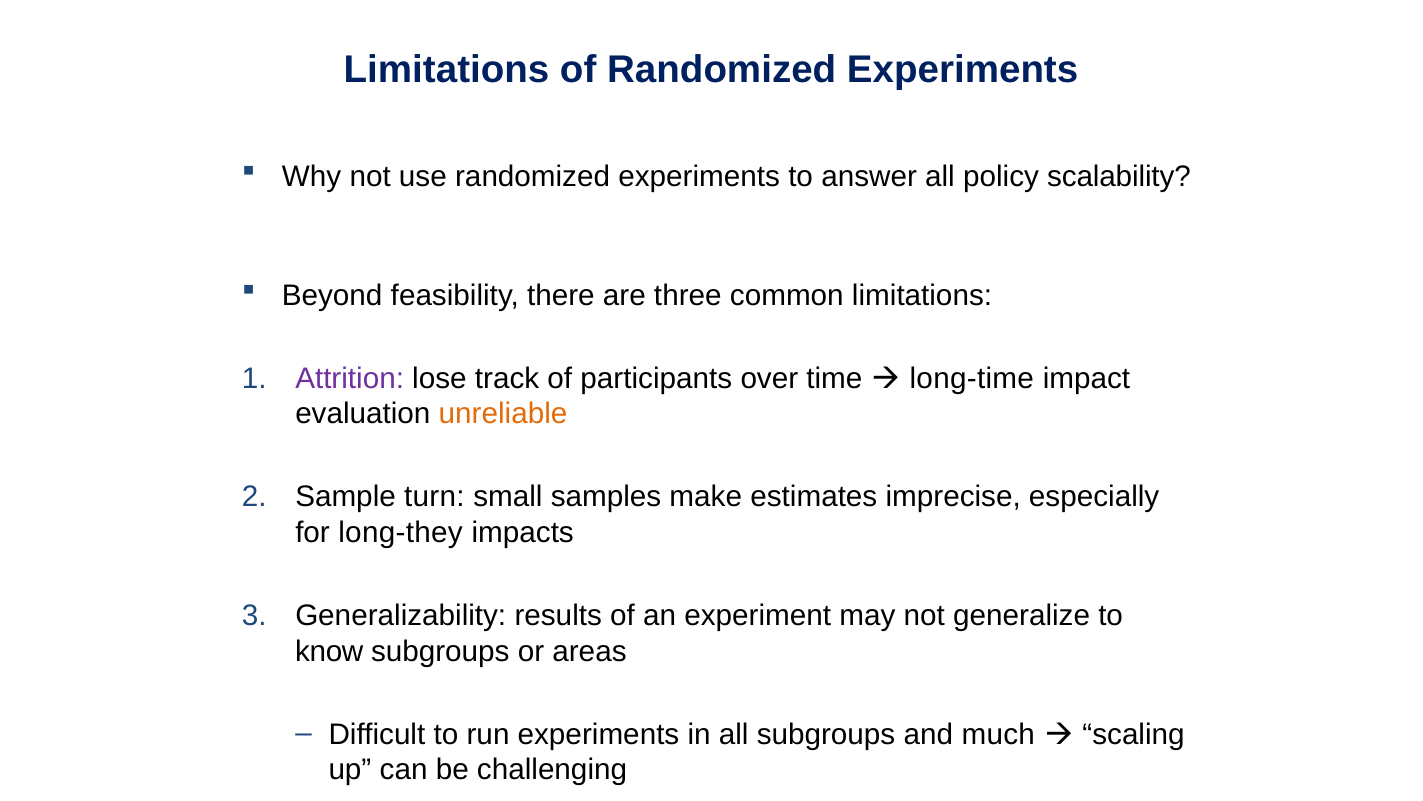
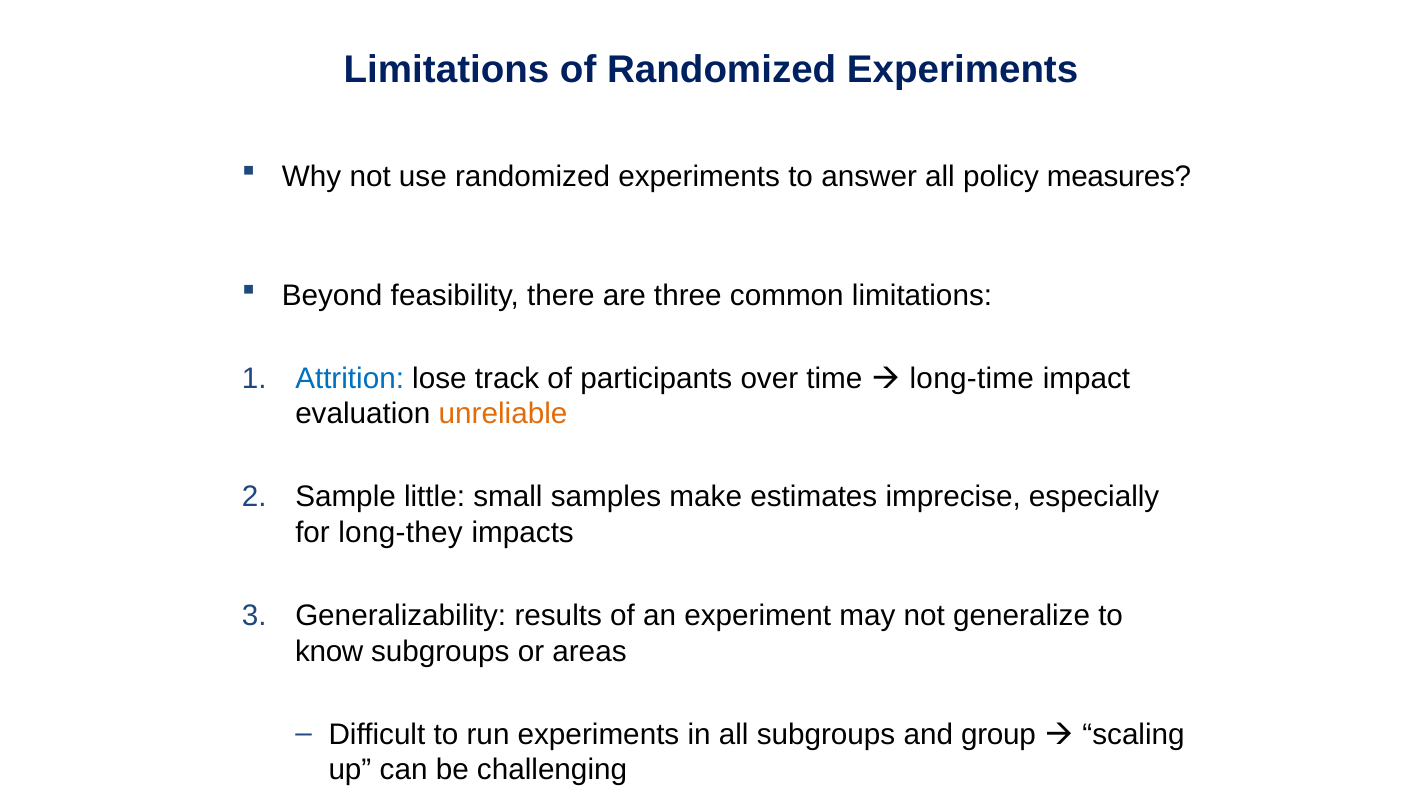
scalability: scalability -> measures (1119, 176)
Attrition colour: purple -> blue (350, 378)
turn: turn -> little (435, 497)
much: much -> group (999, 734)
